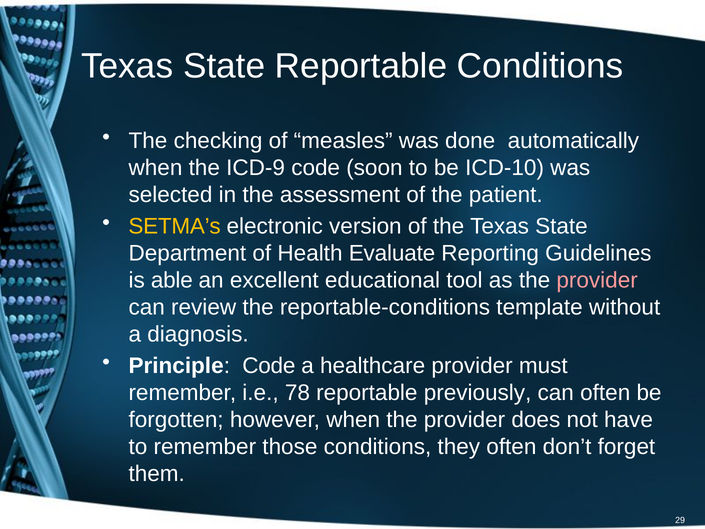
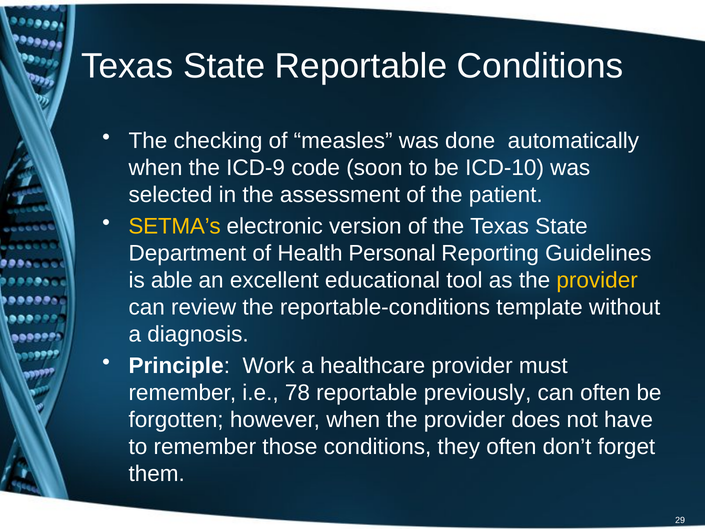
Evaluate: Evaluate -> Personal (392, 253)
provider colour: pink -> yellow (597, 280)
Principle Code: Code -> Work (269, 366)
